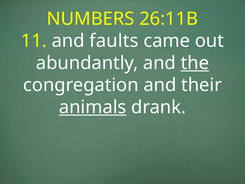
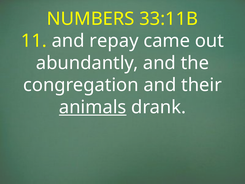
26:11B: 26:11B -> 33:11B (169, 19)
faults: faults -> repay (114, 41)
the underline: present -> none (195, 63)
